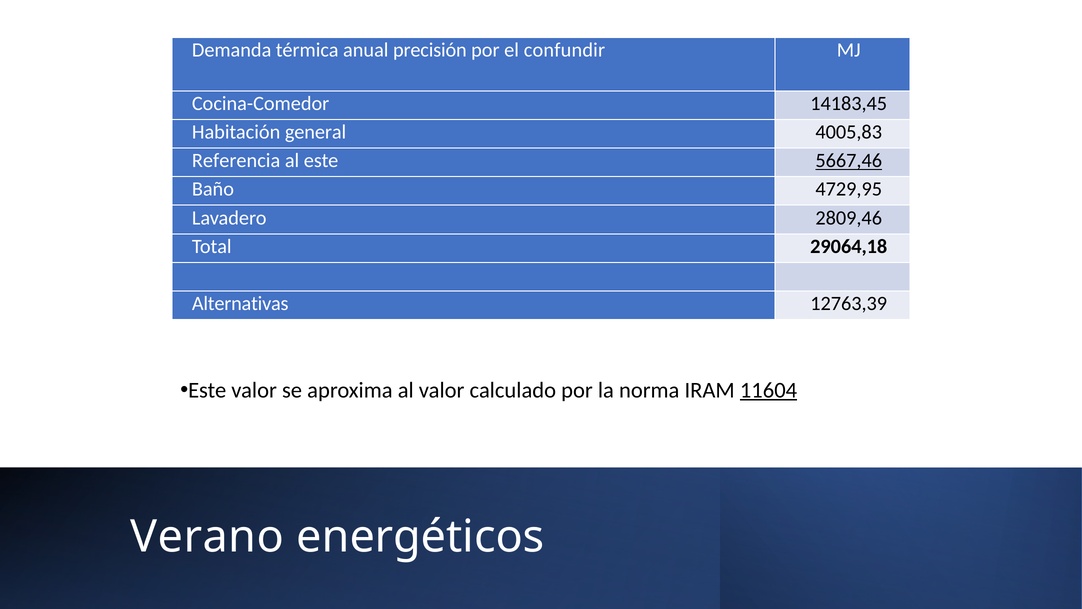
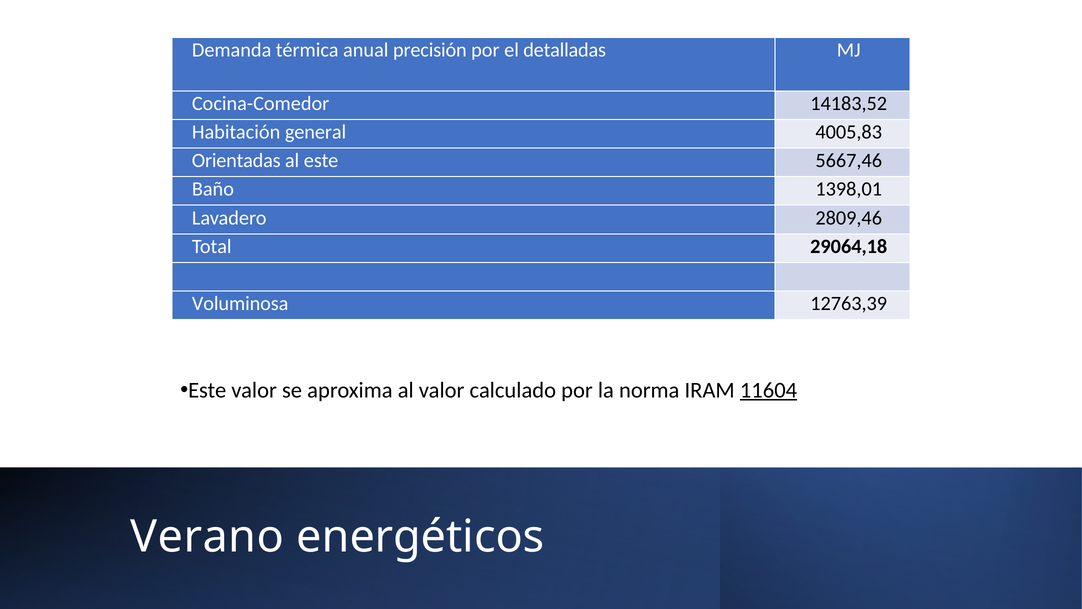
confundir: confundir -> detalladas (565, 50)
14183,45: 14183,45 -> 14183,52 (849, 103)
Referencia: Referencia -> Orientadas (236, 161)
5667,46 underline: present -> none (849, 161)
4729,95: 4729,95 -> 1398,01 (849, 189)
Alternativas: Alternativas -> Voluminosa (240, 303)
